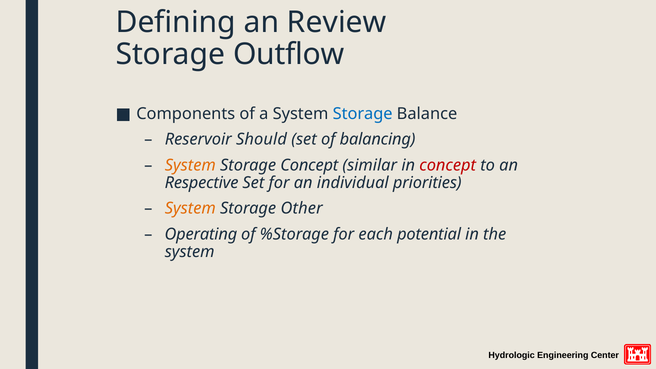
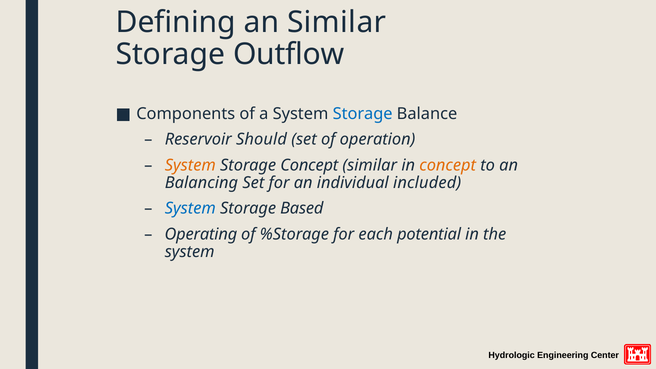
an Review: Review -> Similar (337, 22)
balancing: balancing -> operation (378, 139)
concept colour: red -> orange (448, 165)
Respective: Respective -> Balancing (201, 183)
priorities: priorities -> included (427, 183)
System colour: orange -> blue (190, 208)
Other: Other -> Based (302, 208)
